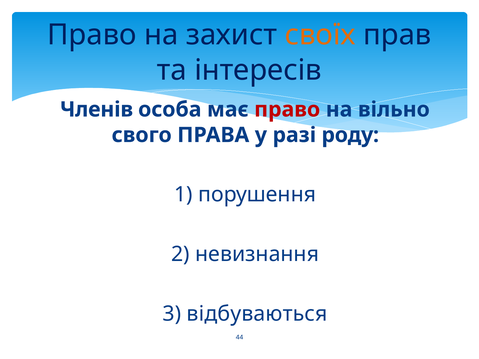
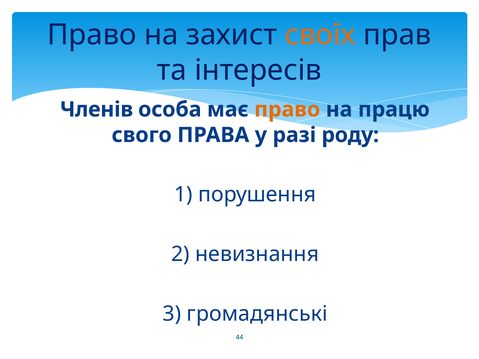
право colour: red -> orange (287, 110)
вільно: вільно -> працю (394, 110)
відбуваються: відбуваються -> громадянські (257, 314)
